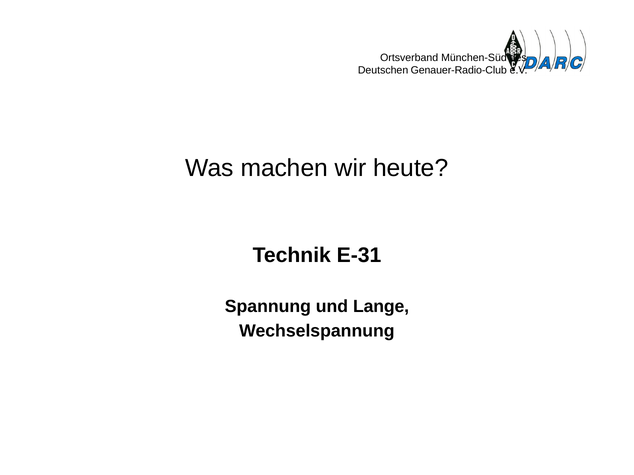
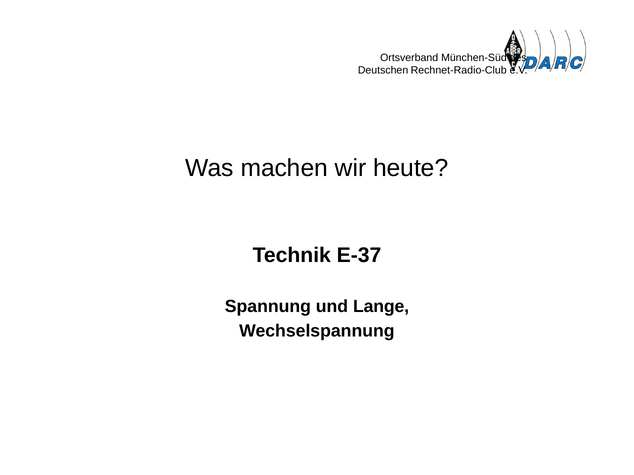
Genauer-Radio-Club: Genauer-Radio-Club -> Rechnet-Radio-Club (459, 70)
E-31: E-31 -> E-37 (359, 255)
